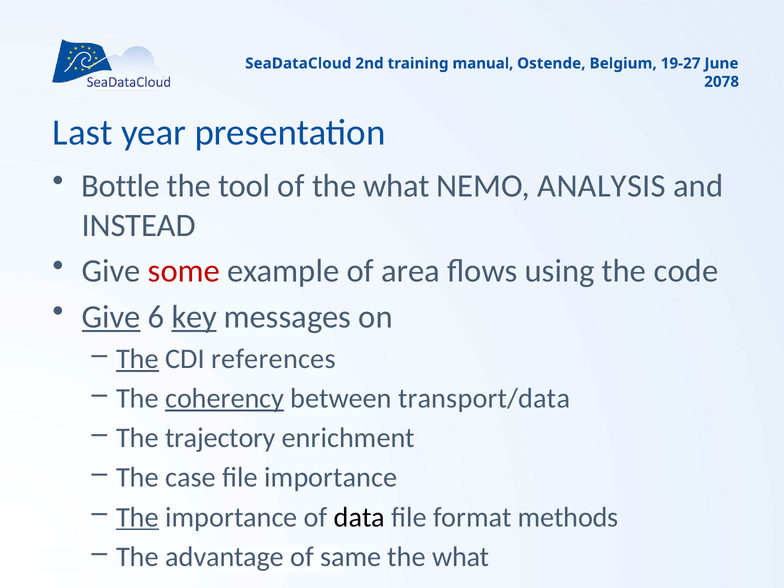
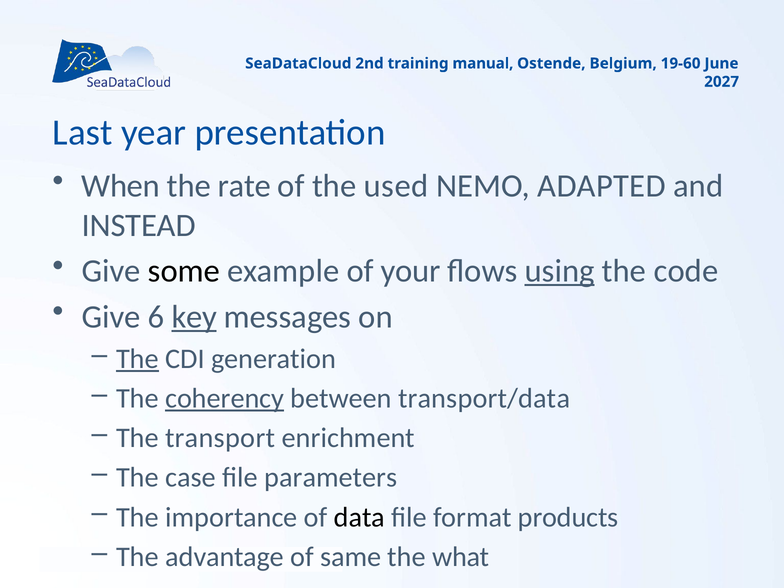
19-27: 19-27 -> 19-60 (681, 63)
2078: 2078 -> 2027 (722, 82)
Bottle: Bottle -> When (121, 186)
tool: tool -> rate (244, 186)
of the what: what -> used (396, 186)
ANALYSIS: ANALYSIS -> ADAPTED (602, 186)
some colour: red -> black (184, 271)
area: area -> your (411, 271)
using underline: none -> present (560, 271)
Give underline: present -> none (111, 317)
references: references -> generation (274, 359)
trajectory: trajectory -> transport (220, 438)
file importance: importance -> parameters (331, 478)
The underline: present -> none (137, 517)
methods: methods -> products (568, 517)
